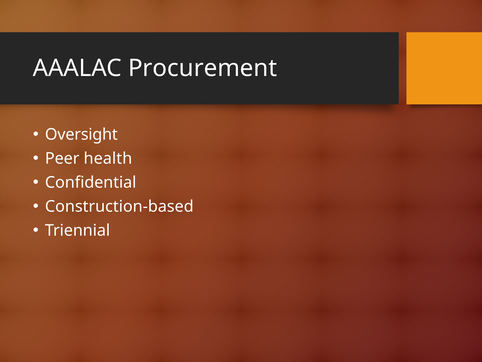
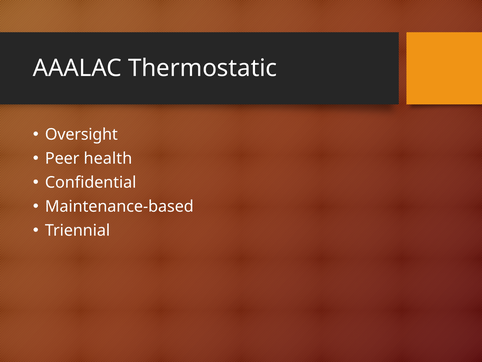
Procurement: Procurement -> Thermostatic (203, 68)
Construction-based: Construction-based -> Maintenance-based (119, 206)
